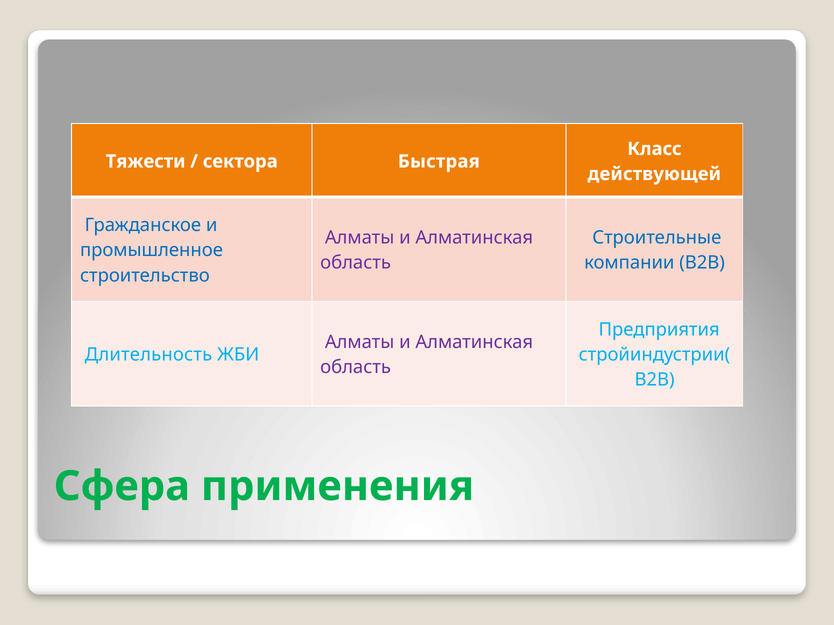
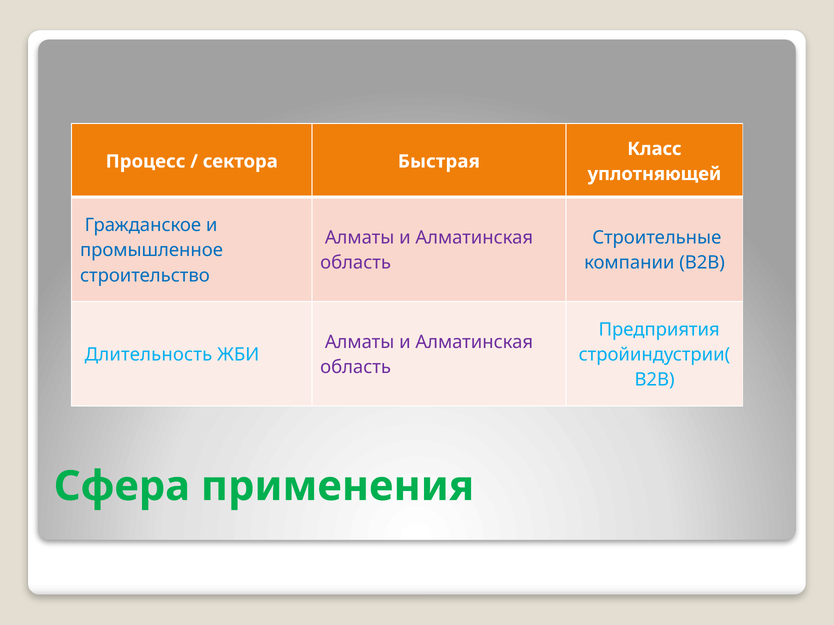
Тяжести: Тяжести -> Процесс (146, 162)
действующей: действующей -> уплотняющей (654, 174)
